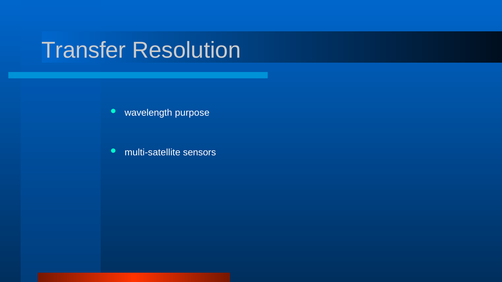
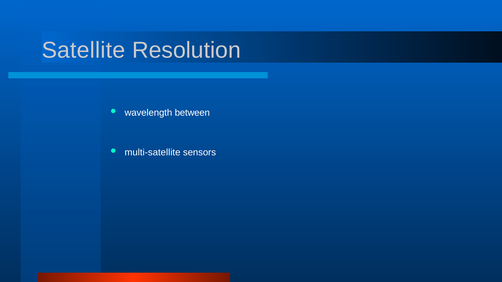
Transfer: Transfer -> Satellite (83, 50)
purpose: purpose -> between (192, 113)
